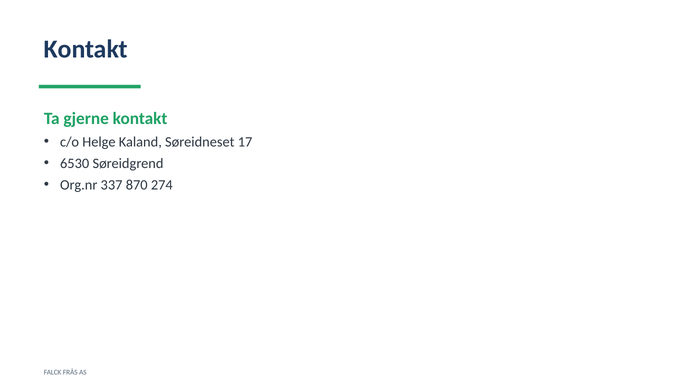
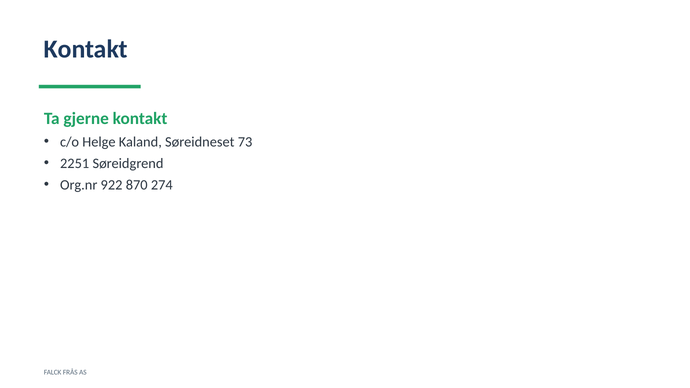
17: 17 -> 73 (245, 142)
6530: 6530 -> 2251 (75, 163)
337: 337 -> 922 (112, 185)
